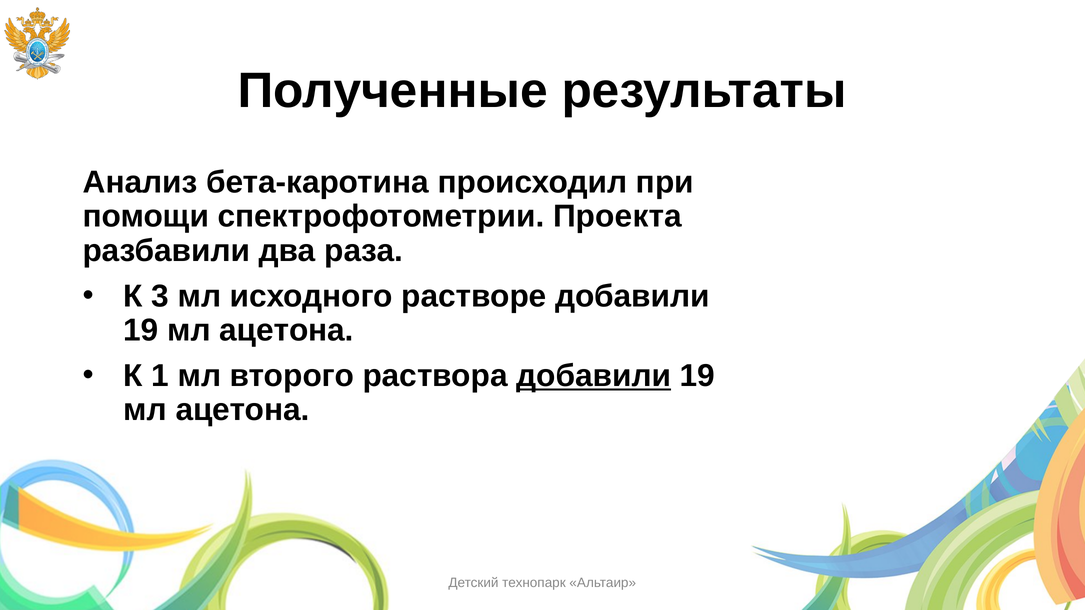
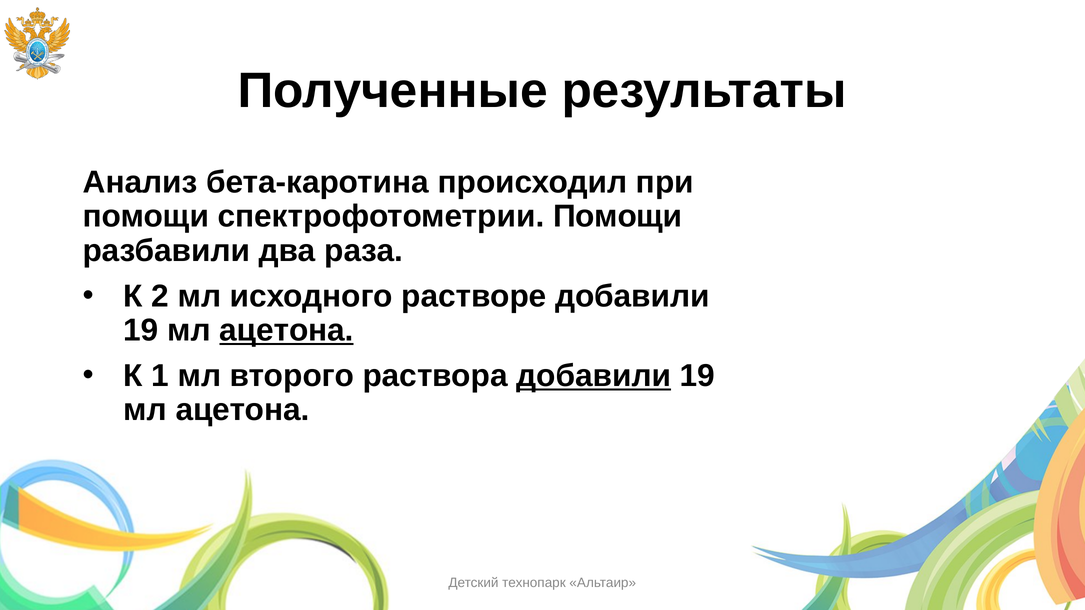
спектрофотометрии Проекта: Проекта -> Помощи (618, 217)
3: 3 -> 2 (160, 296)
ацетона underline: none -> present (287, 330)
